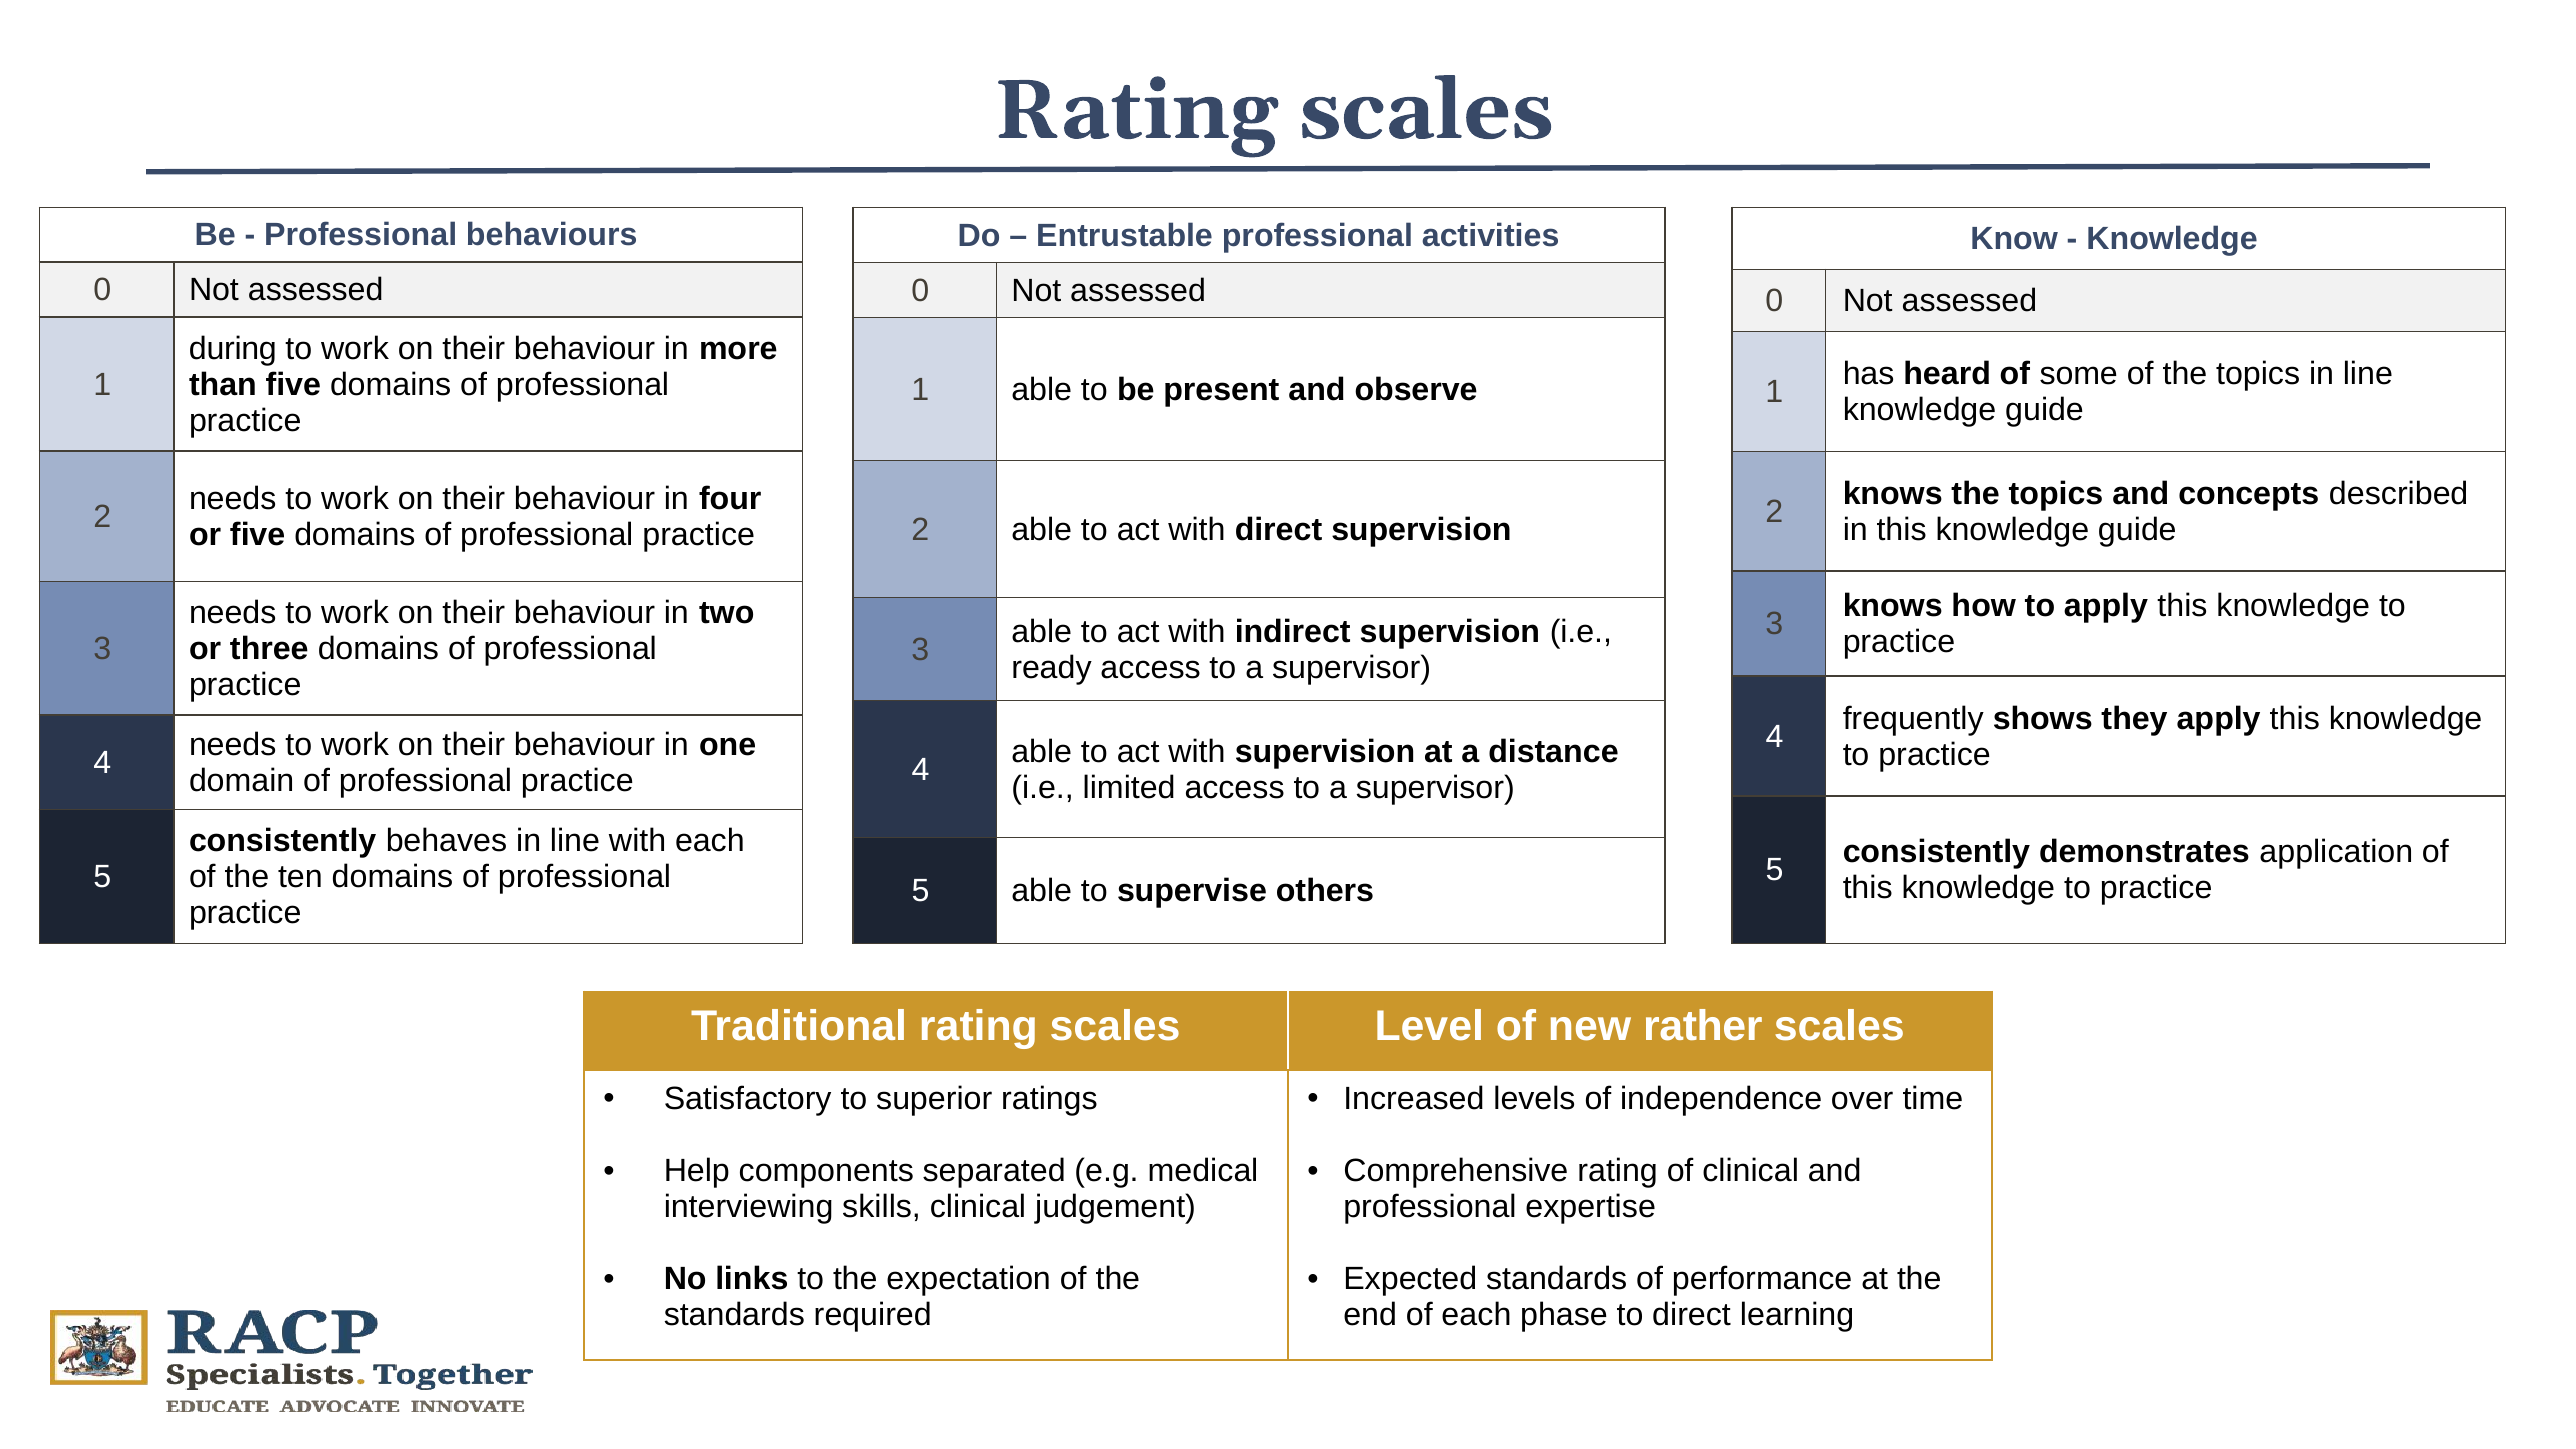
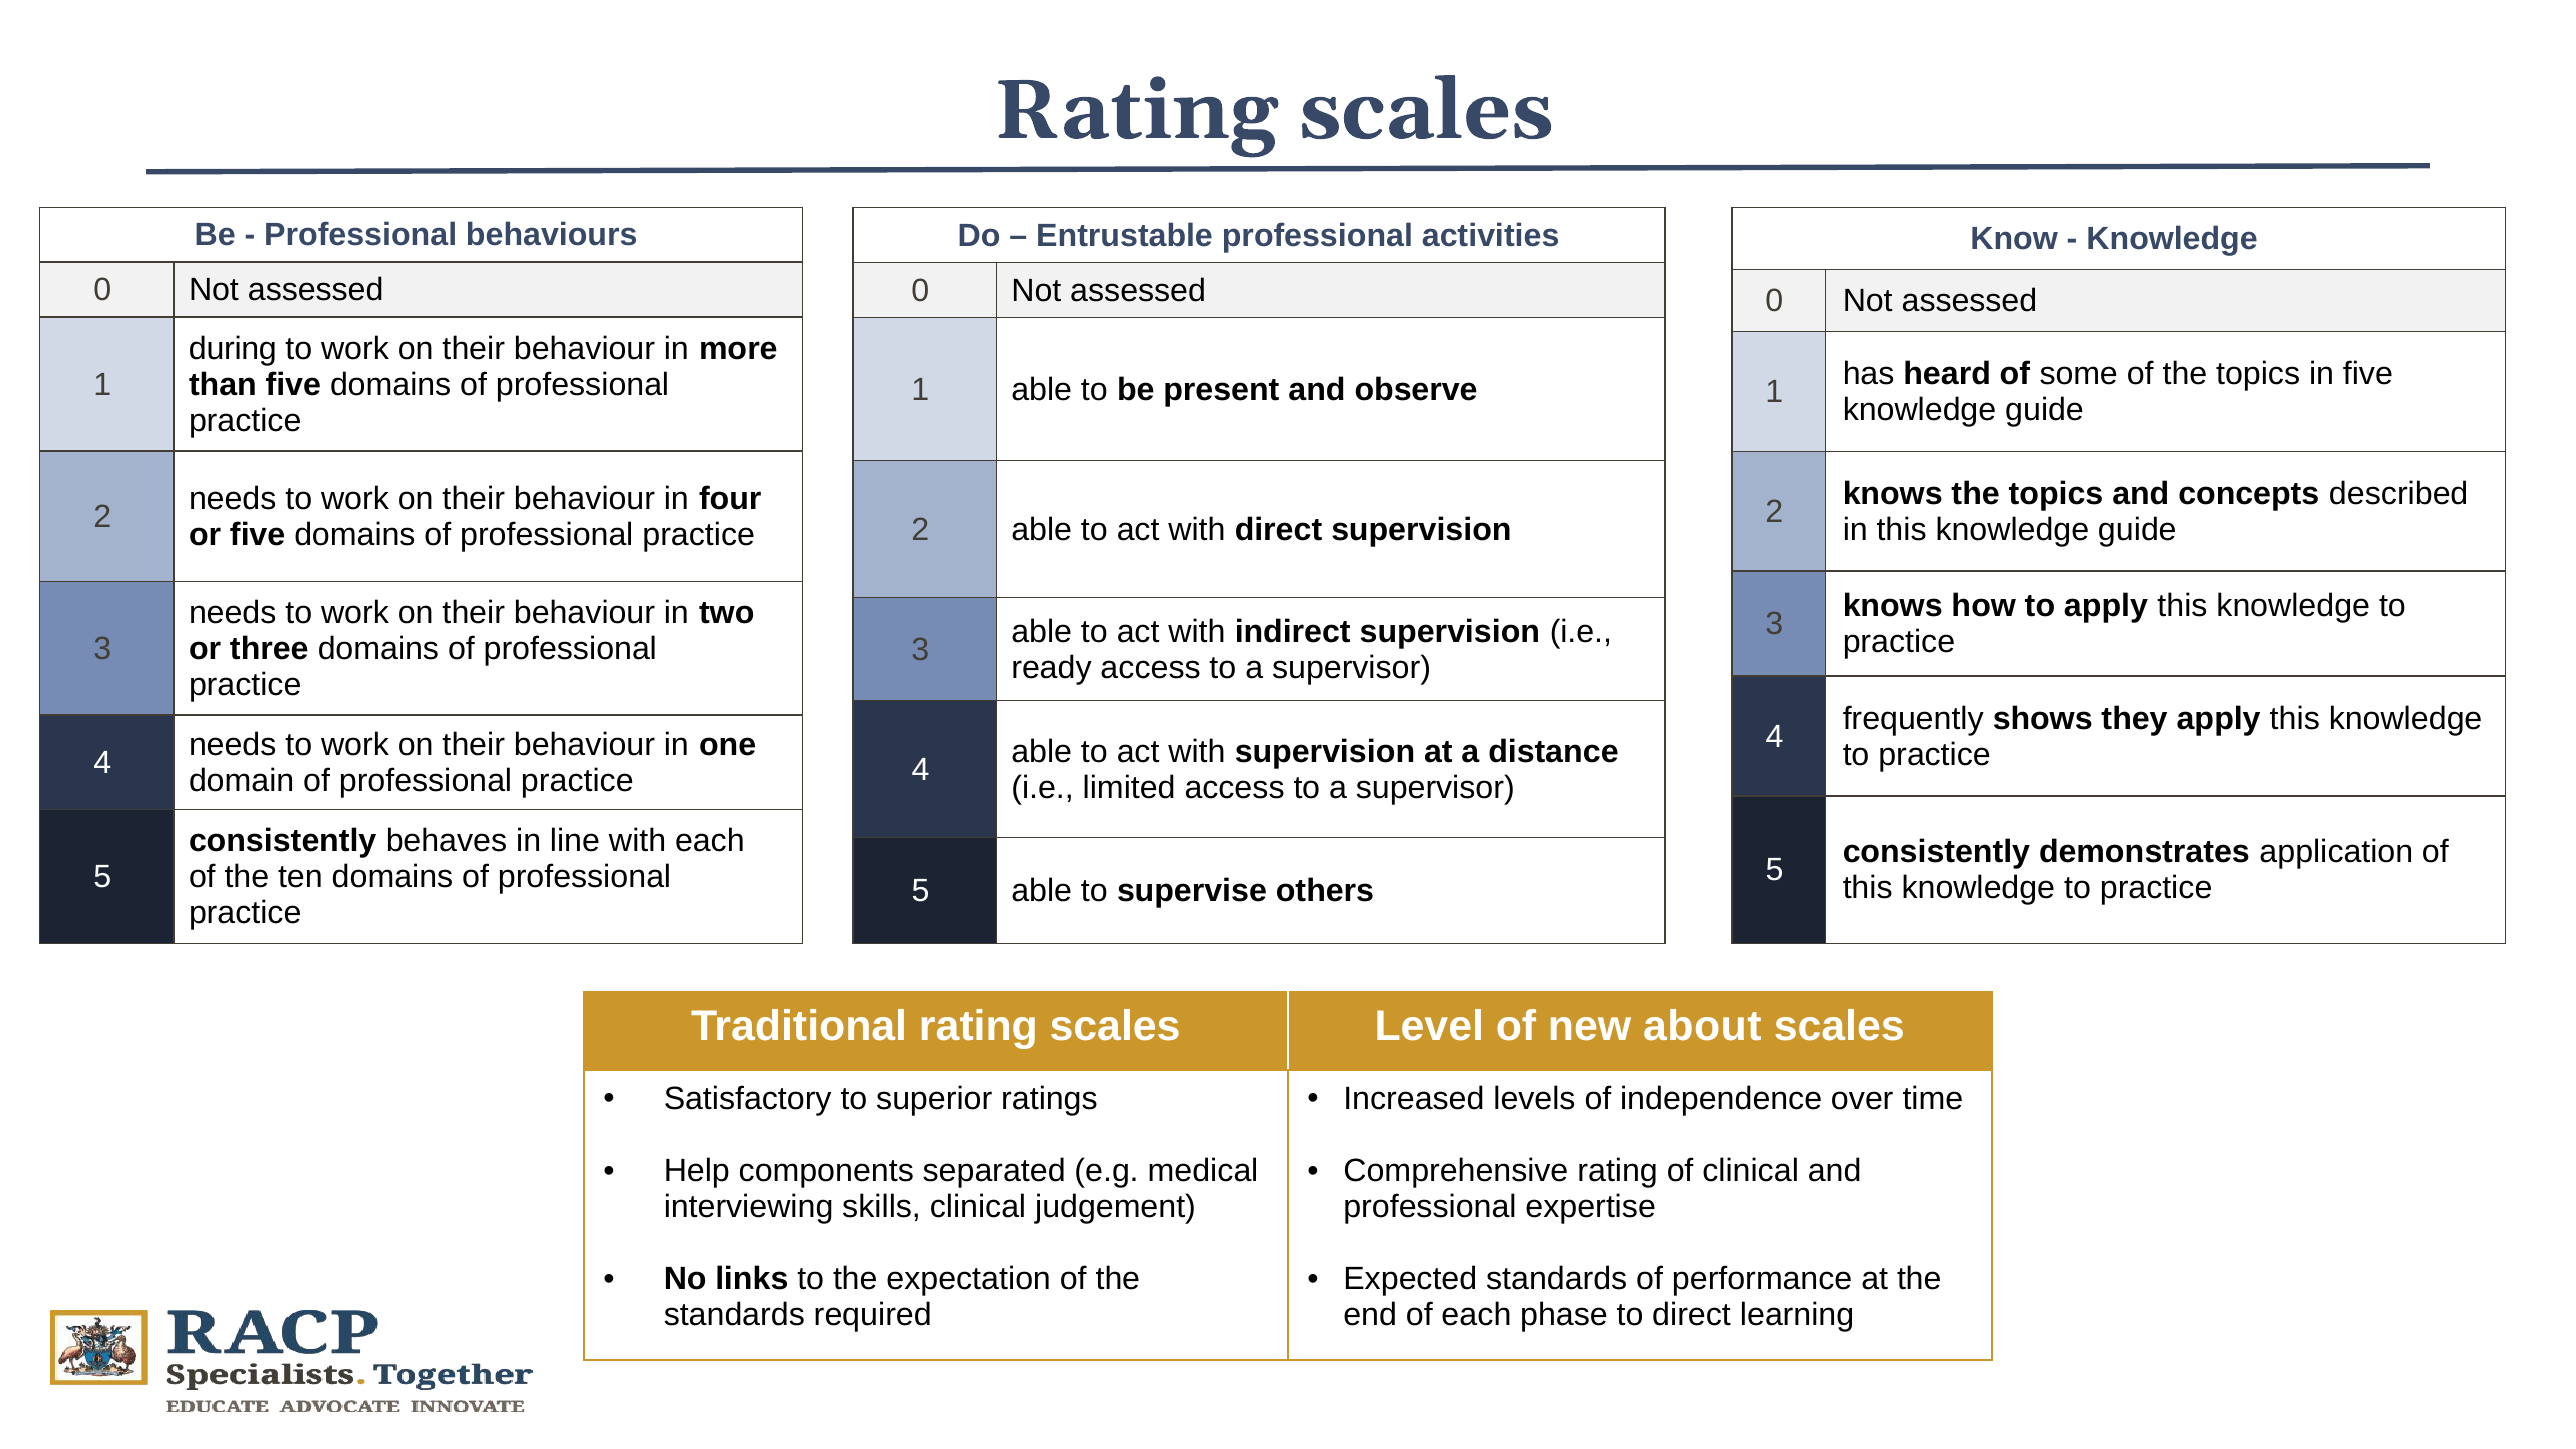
topics in line: line -> five (2368, 374)
rather: rather -> about (1702, 1026)
